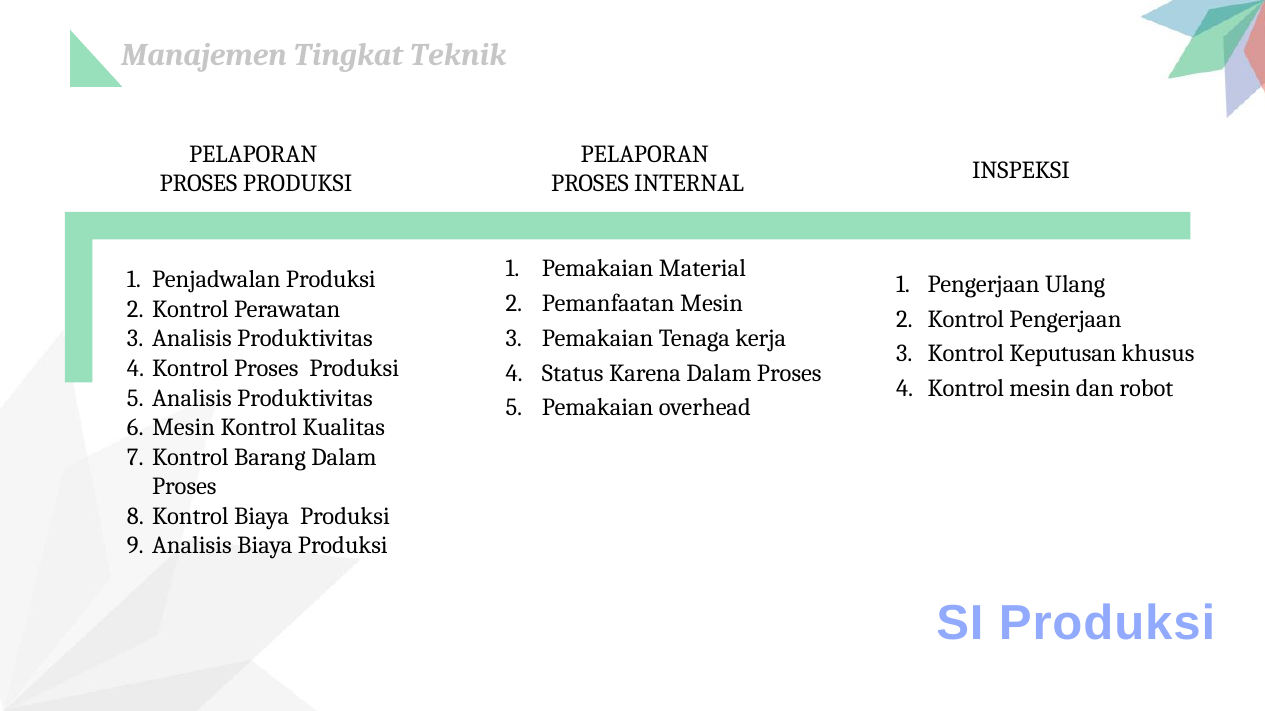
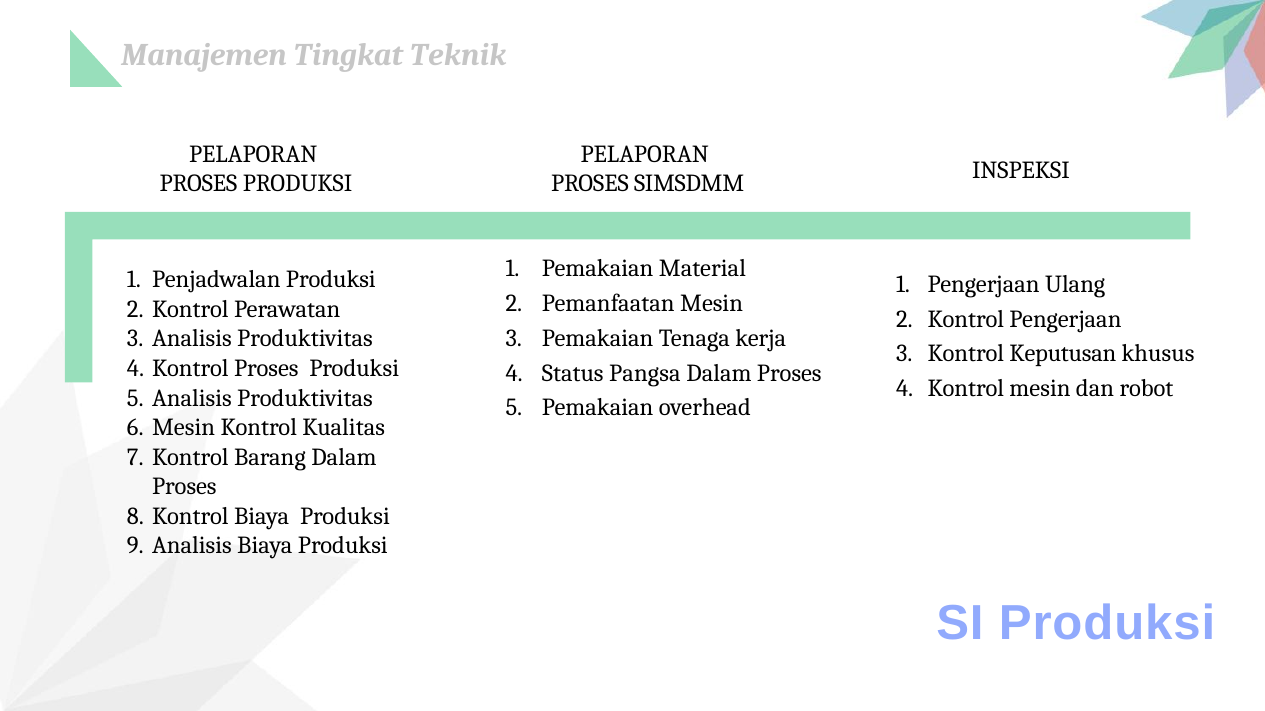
INTERNAL: INTERNAL -> SIMSDMM (689, 184)
Karena: Karena -> Pangsa (645, 373)
